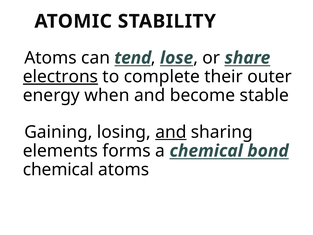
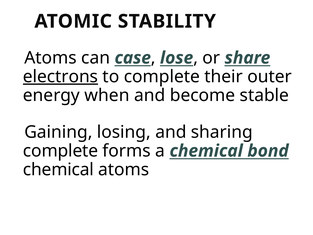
tend: tend -> case (133, 58)
and underline: present -> none (171, 132)
elements: elements -> complete (61, 151)
